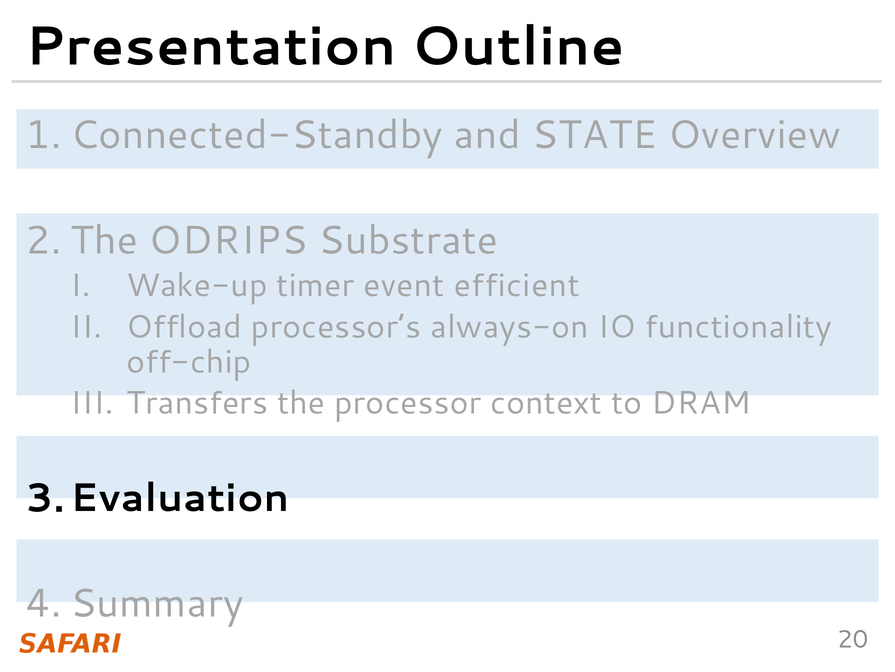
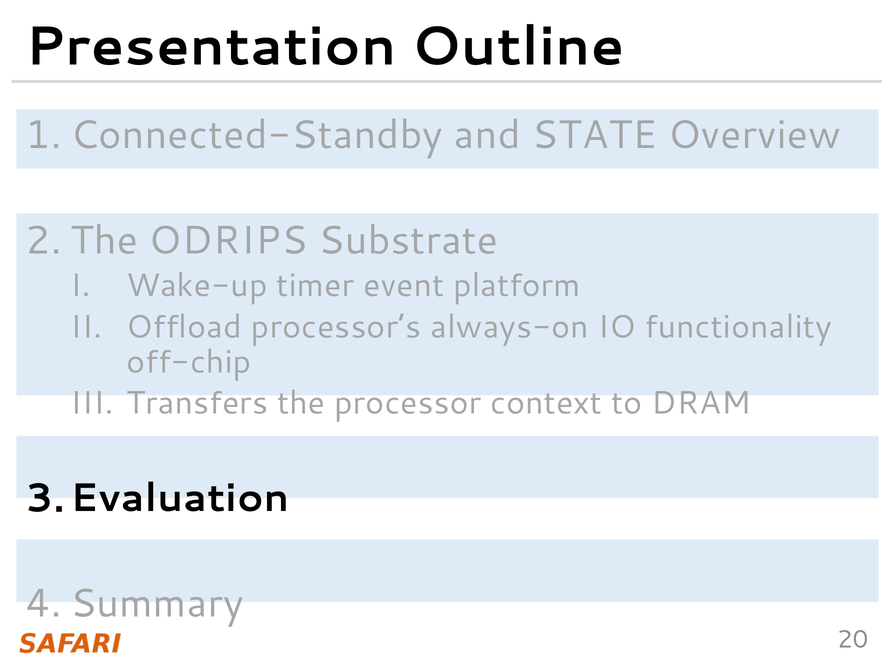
efficient: efficient -> platform (517, 285)
